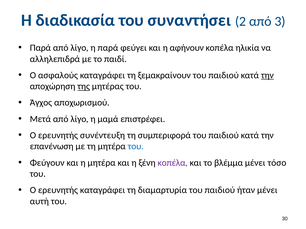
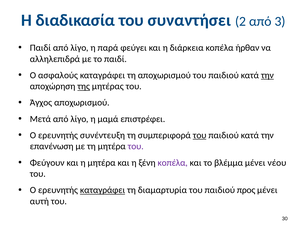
Παρά: Παρά -> Παιδί (40, 48)
αφήνουν: αφήνουν -> διάρκεια (187, 48)
ηλικία: ηλικία -> ήρθαν (247, 48)
τη ξεμακραίνουν: ξεμακραίνουν -> αποχωρισμού (164, 75)
του underline: none -> present (200, 136)
του colour: blue -> purple (136, 147)
τόσο: τόσο -> νέου (277, 163)
καταγράφει underline: none -> present (103, 191)
ήταν: ήταν -> προς (246, 191)
